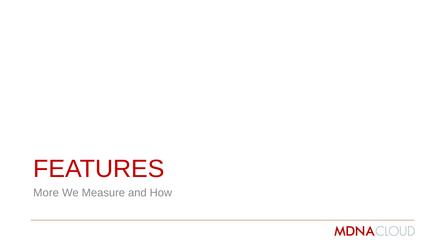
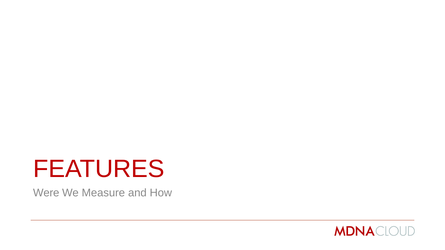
More: More -> Were (46, 193)
